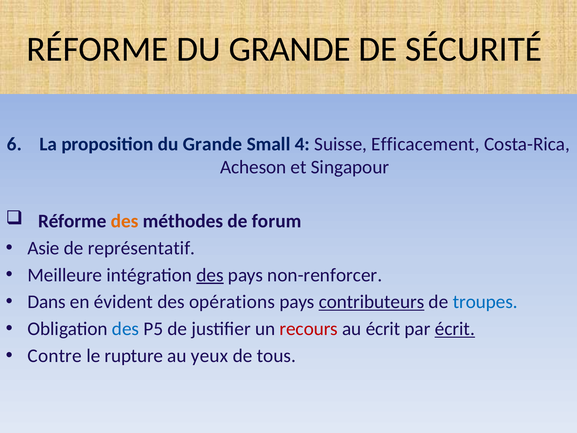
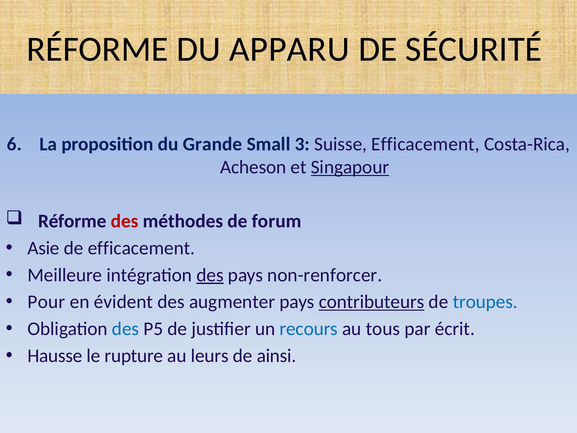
RÉFORME DU GRANDE: GRANDE -> APPARU (289, 49)
4: 4 -> 3 (302, 144)
Singapour underline: none -> present (350, 167)
des colour: orange -> red (125, 221)
de représentatif: représentatif -> efficacement (141, 248)
Dans: Dans -> Pour (46, 302)
opérations: opérations -> augmenter (232, 302)
recours colour: red -> blue (309, 329)
au écrit: écrit -> tous (383, 329)
écrit underline: present -> none (455, 329)
Contre: Contre -> Hausse (55, 356)
yeux: yeux -> leurs (210, 356)
tous: tous -> ainsi (276, 356)
